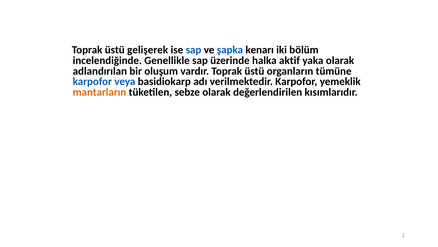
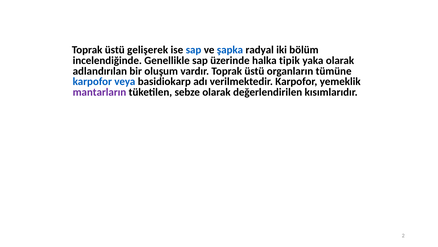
kenarı: kenarı -> radyal (260, 50)
aktif: aktif -> tipik (289, 60)
mantarların colour: orange -> purple (99, 92)
